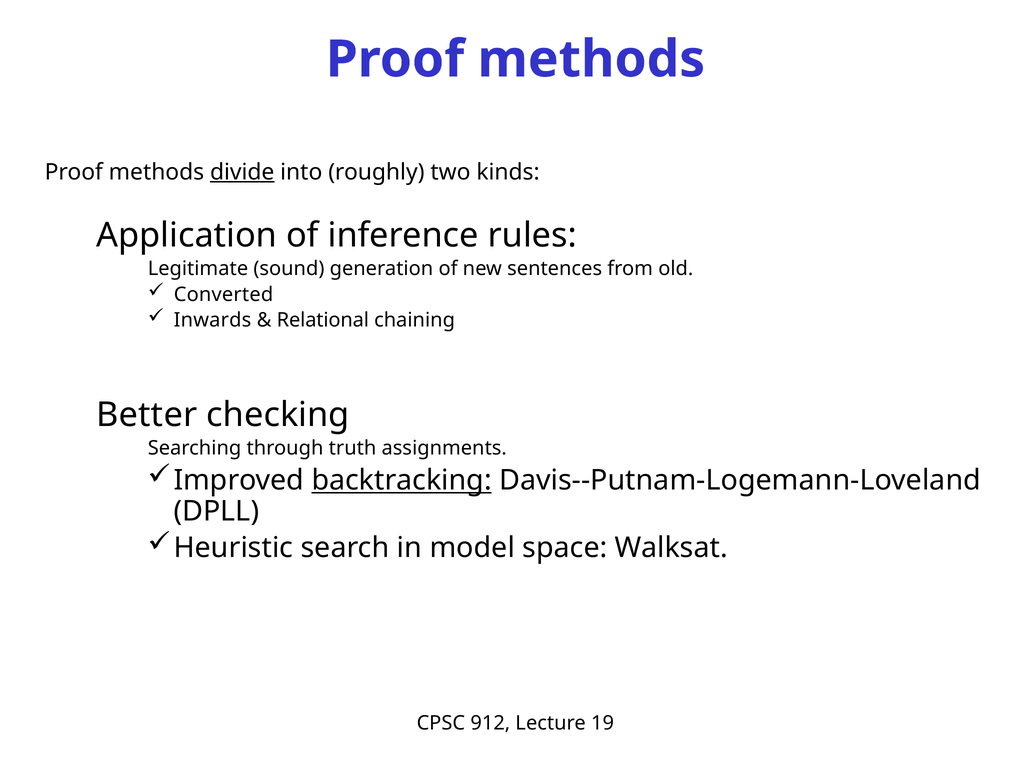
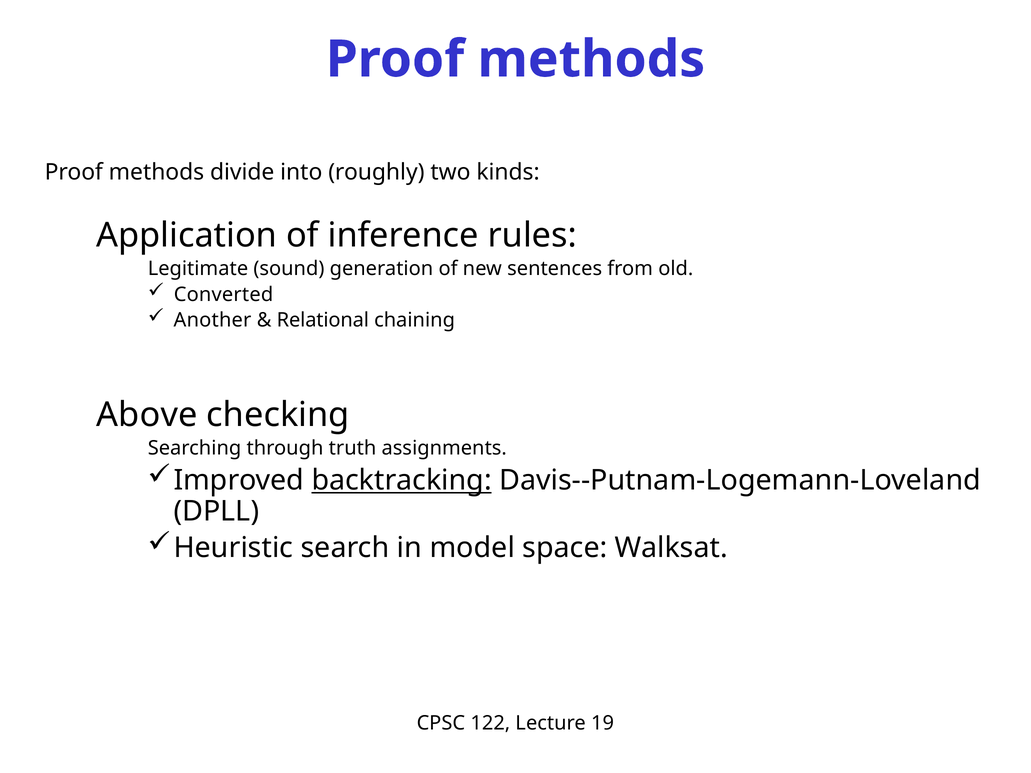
divide underline: present -> none (242, 172)
Inwards: Inwards -> Another (213, 320)
Better: Better -> Above (147, 415)
912: 912 -> 122 (490, 723)
